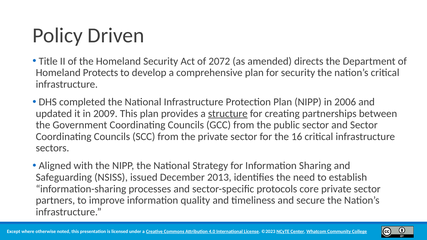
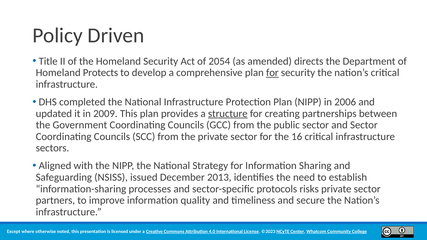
2072: 2072 -> 2054 (219, 61)
for underline: none -> present (272, 73)
core: core -> risks (309, 189)
